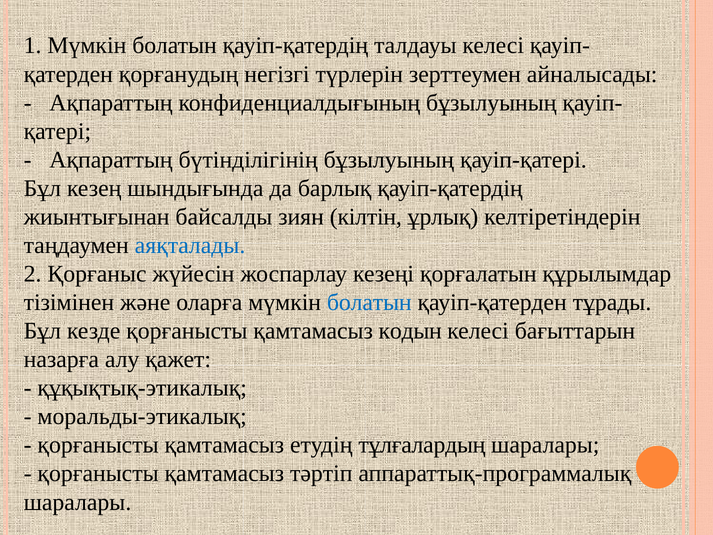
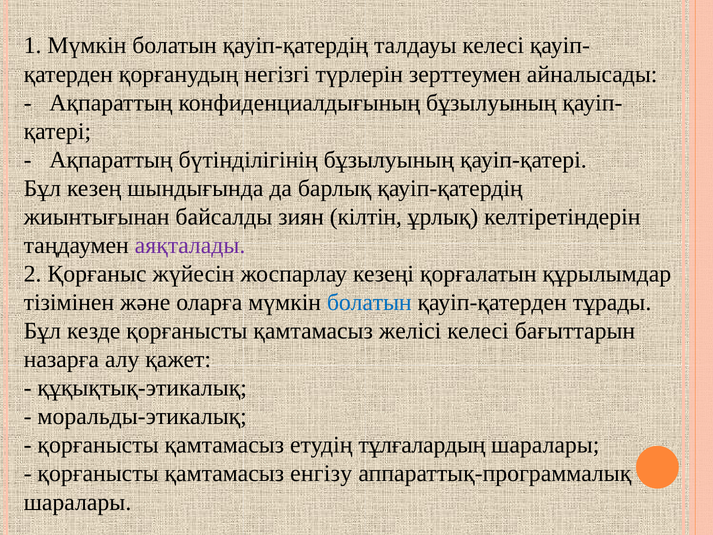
аяқталады colour: blue -> purple (190, 245)
кодын: кодын -> желісі (410, 331)
тәртіп: тәртіп -> енгізу (321, 473)
